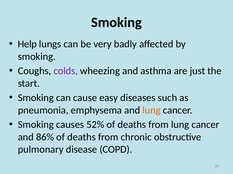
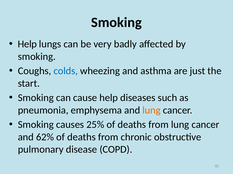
colds colour: purple -> blue (66, 71)
cause easy: easy -> help (109, 98)
52%: 52% -> 25% (95, 125)
86%: 86% -> 62% (45, 138)
